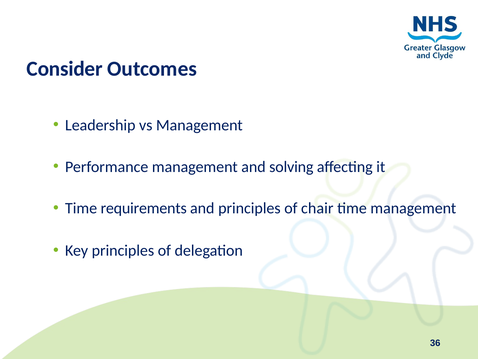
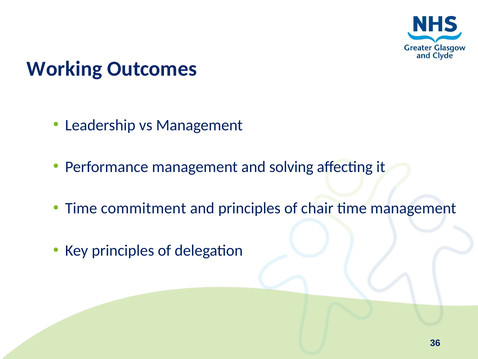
Consider: Consider -> Working (65, 69)
requirements: requirements -> commitment (144, 208)
